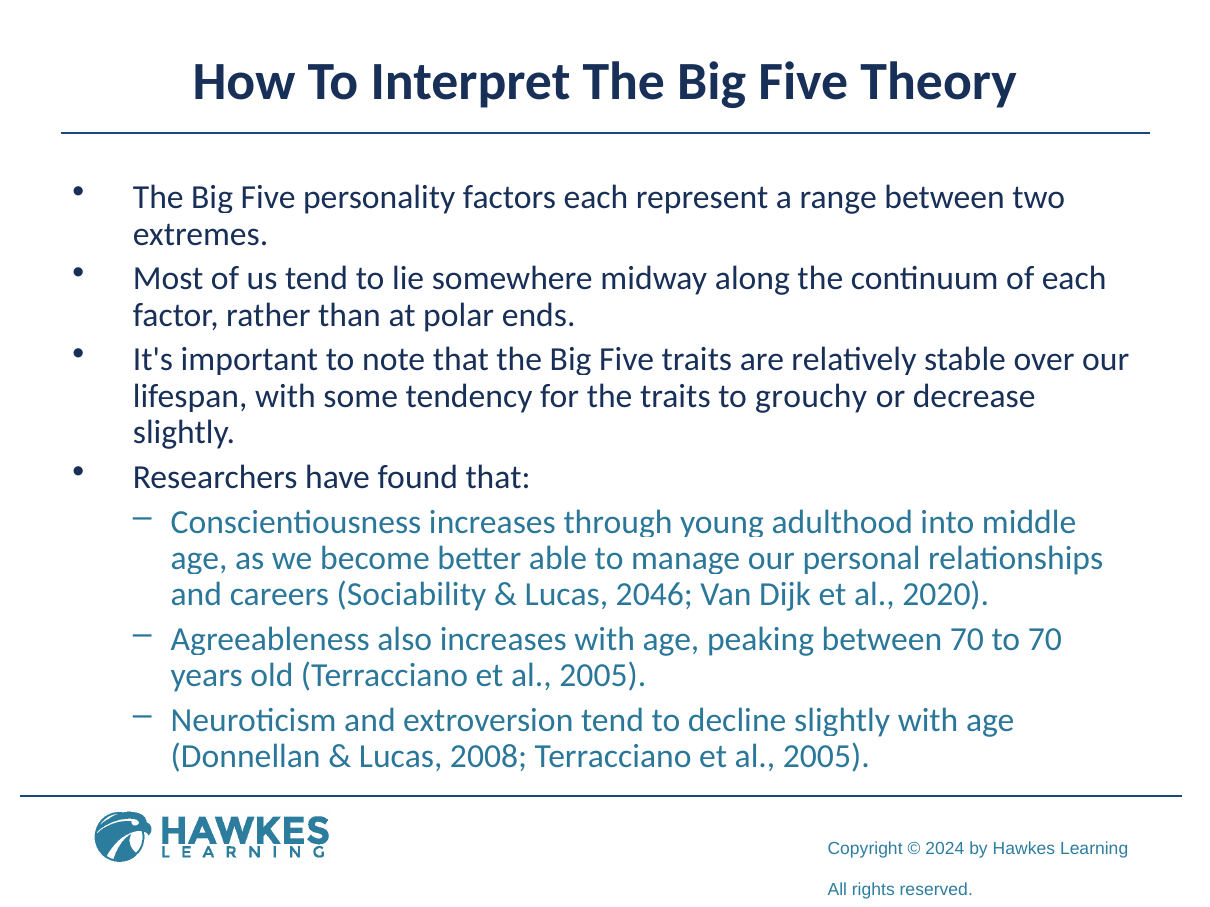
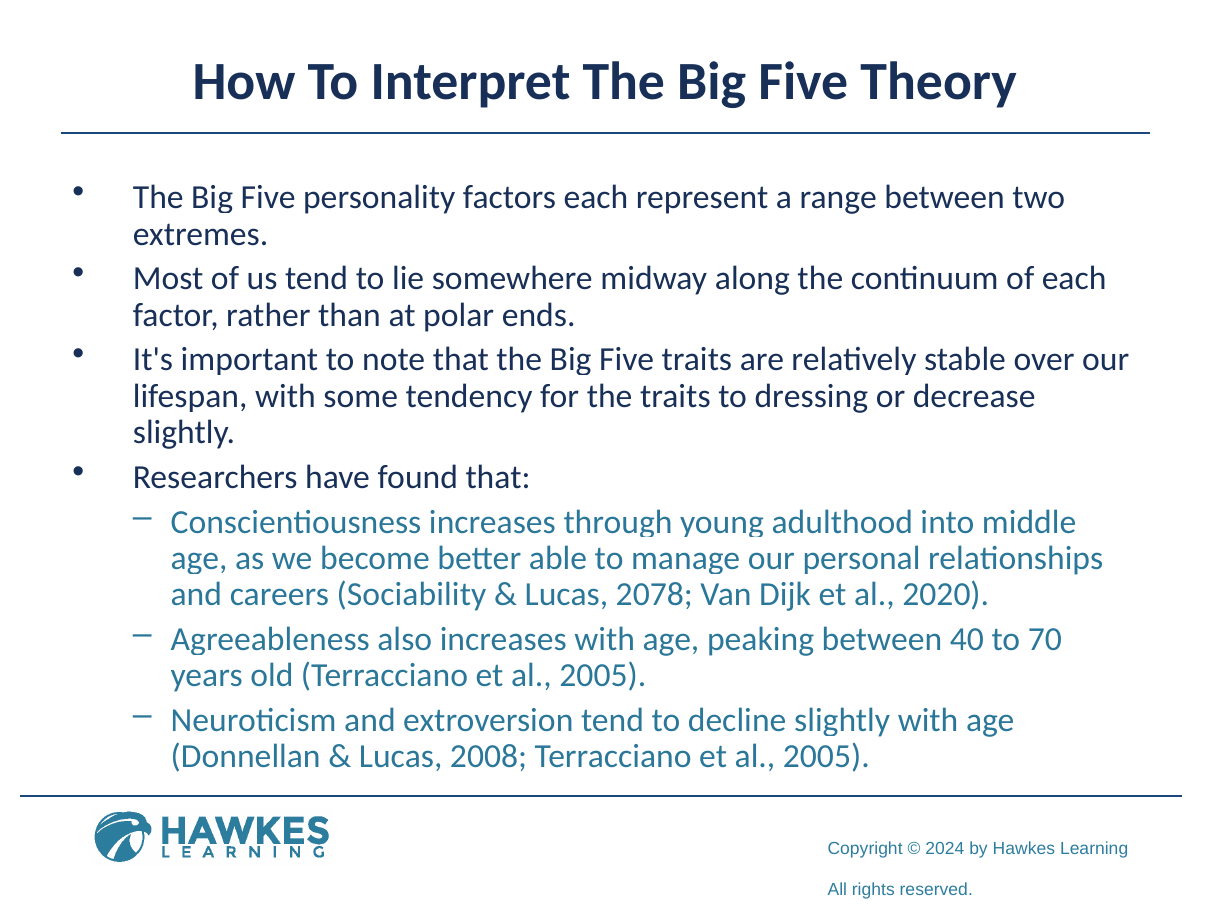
grouchy: grouchy -> dressing (811, 396)
2046: 2046 -> 2078 (654, 595)
between 70: 70 -> 40 (967, 640)
